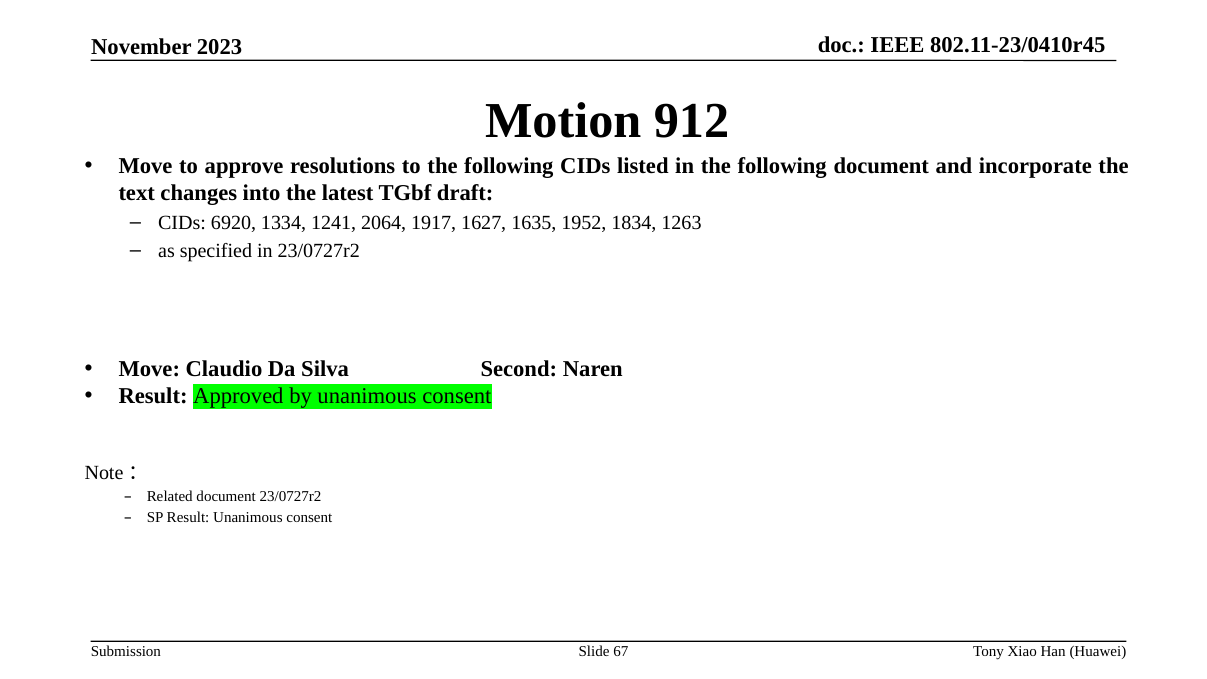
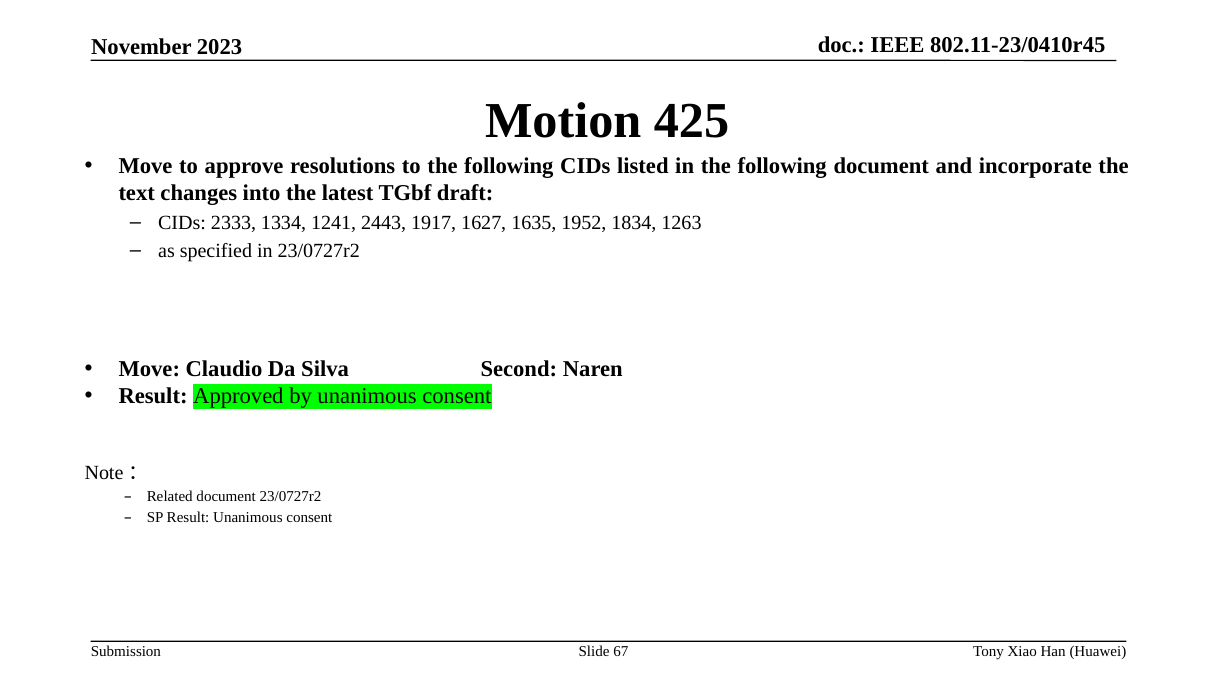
912: 912 -> 425 (692, 121)
6920: 6920 -> 2333 (234, 223)
2064: 2064 -> 2443 (384, 223)
